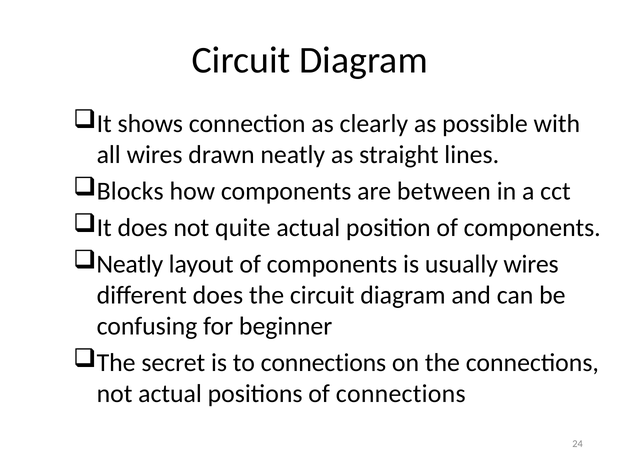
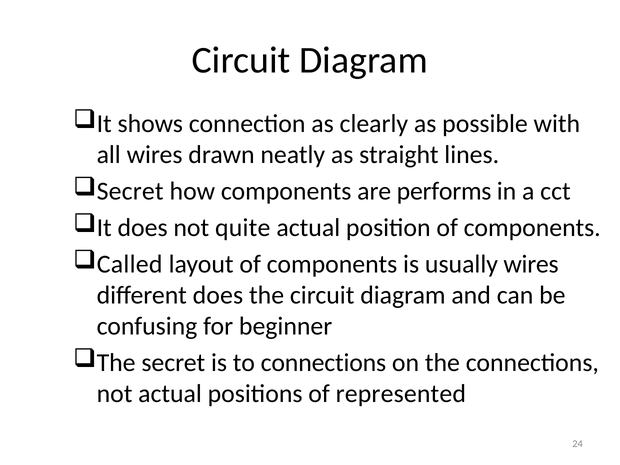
Blocks: Blocks -> Secret (130, 191)
between: between -> performs (444, 191)
Neatly: Neatly -> Called (130, 264)
of connections: connections -> represented (401, 394)
